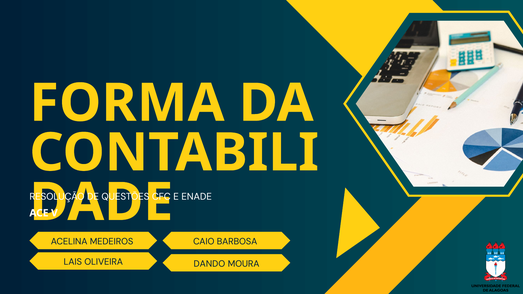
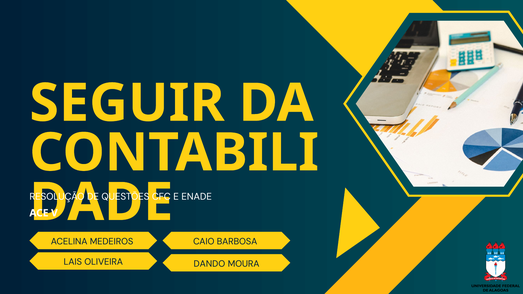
FORMA: FORMA -> SEGUIR (127, 103)
